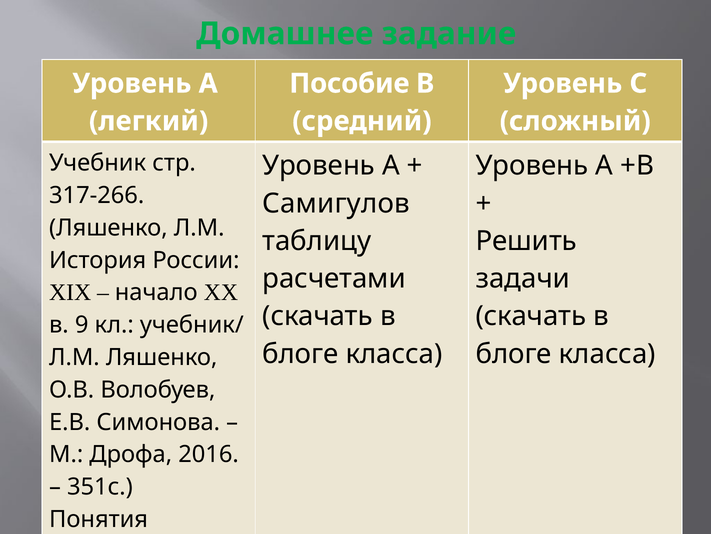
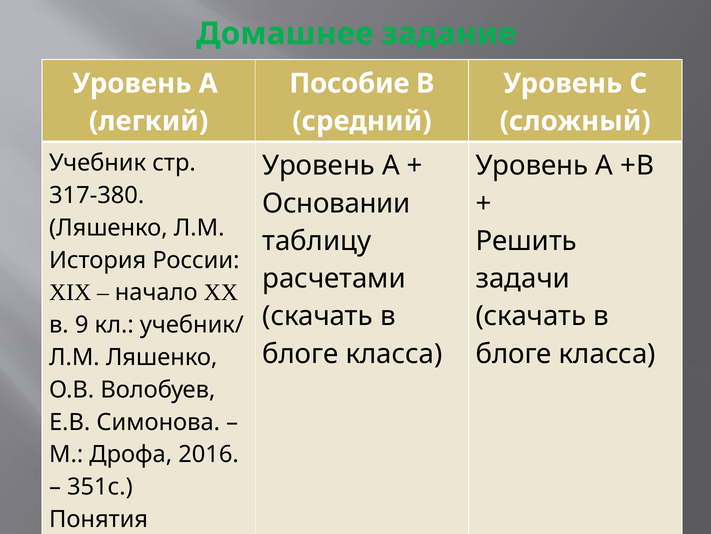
317-266: 317-266 -> 317-380 (97, 195)
Самигулов: Самигулов -> Основании (336, 203)
